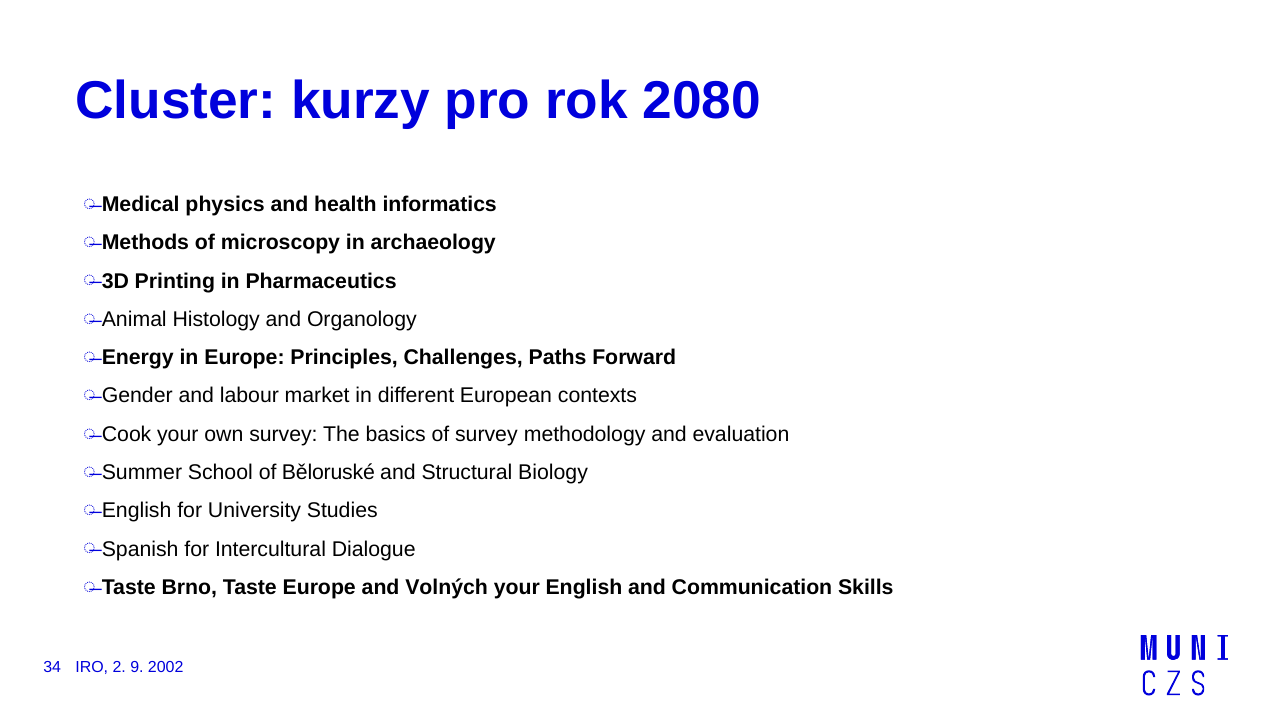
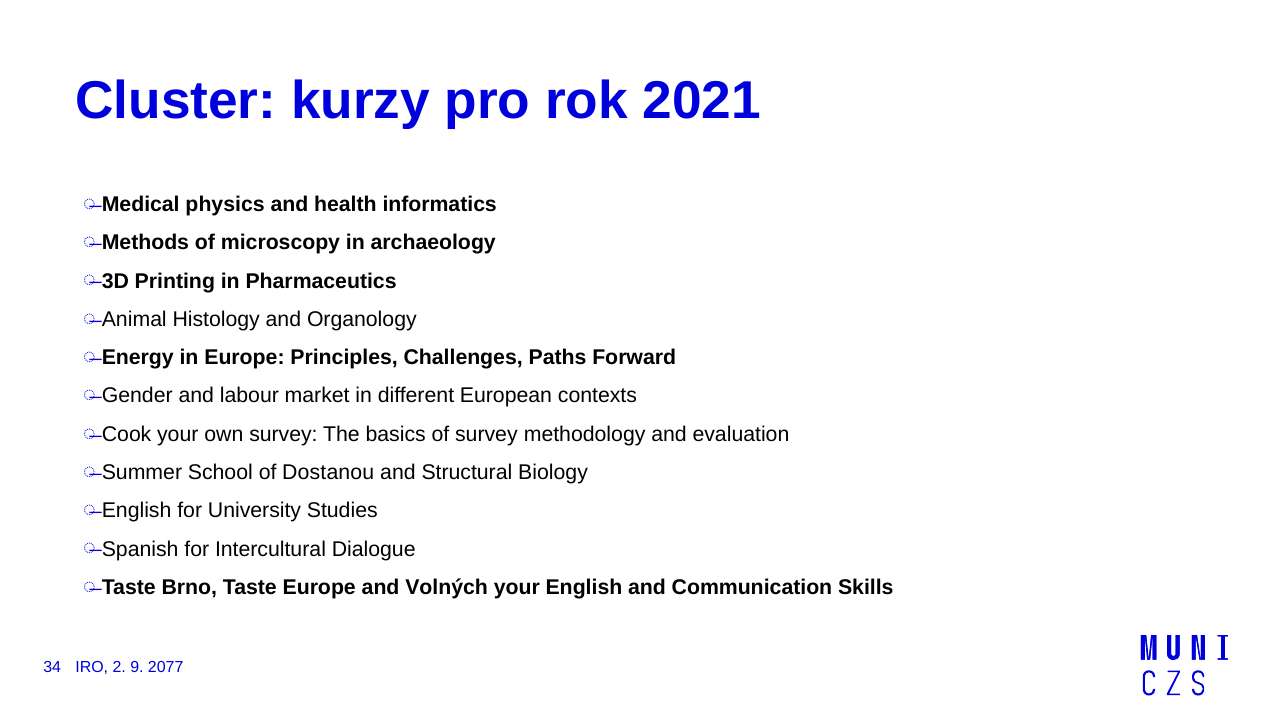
2080: 2080 -> 2021 (702, 101)
Běloruské: Běloruské -> Dostanou (328, 472)
2002: 2002 -> 2077 (166, 667)
